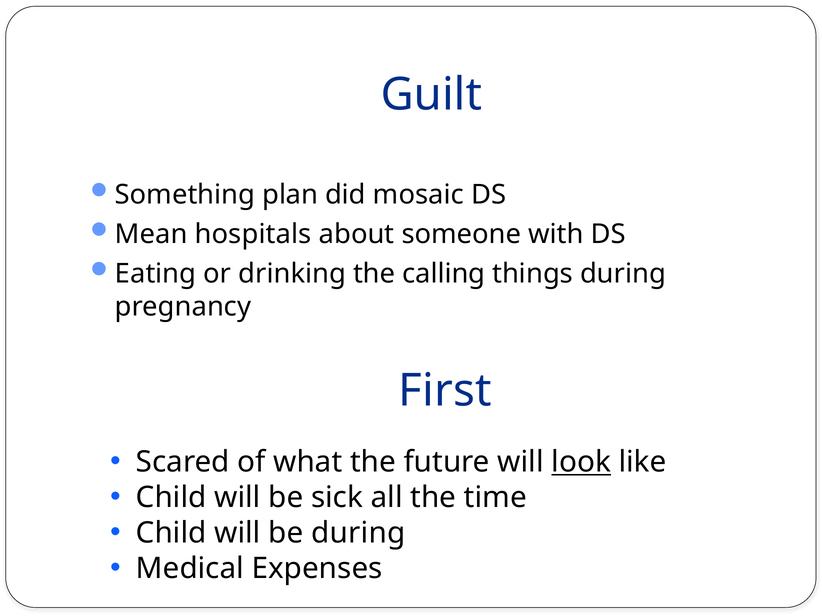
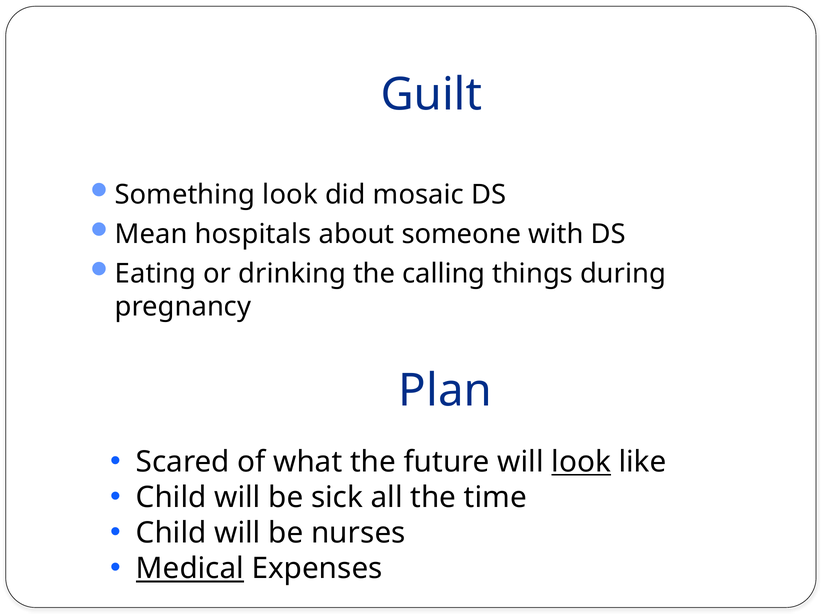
Something plan: plan -> look (290, 195)
First: First -> Plan (445, 391)
be during: during -> nurses (358, 534)
Medical underline: none -> present (190, 569)
